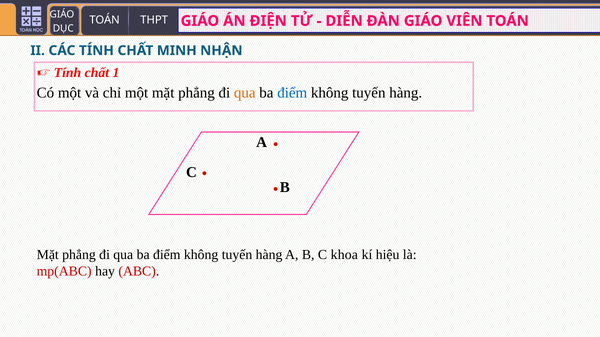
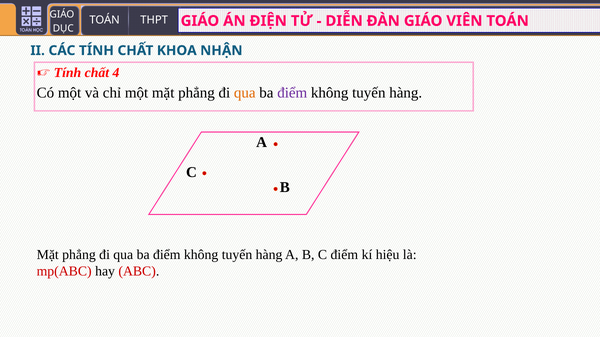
MINH: MINH -> KHOA (177, 51)
1: 1 -> 4 (116, 73)
điểm colour: blue -> purple (292, 93)
C khoa: khoa -> điểm (344, 255)
